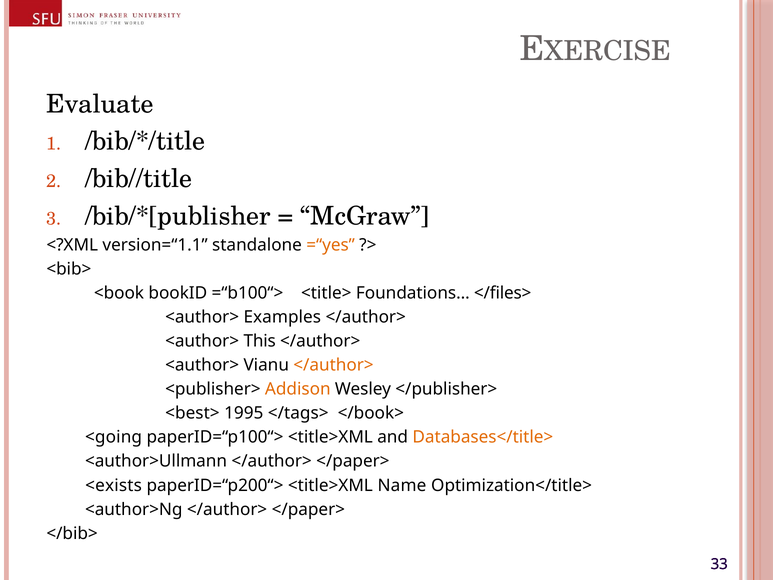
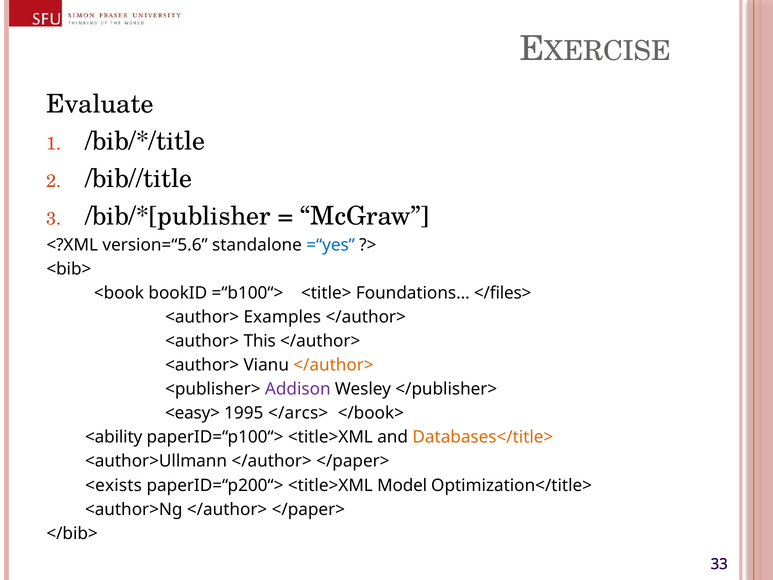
version=“1.1: version=“1.1 -> version=“5.6 (155, 245)
=“yes colour: orange -> blue (331, 245)
Addison colour: orange -> purple (298, 389)
<best>: <best> -> <easy> (193, 413)
</tags>: </tags> -> </arcs> (298, 413)
<going: <going -> <ability (114, 437)
Name: Name -> Model (402, 485)
